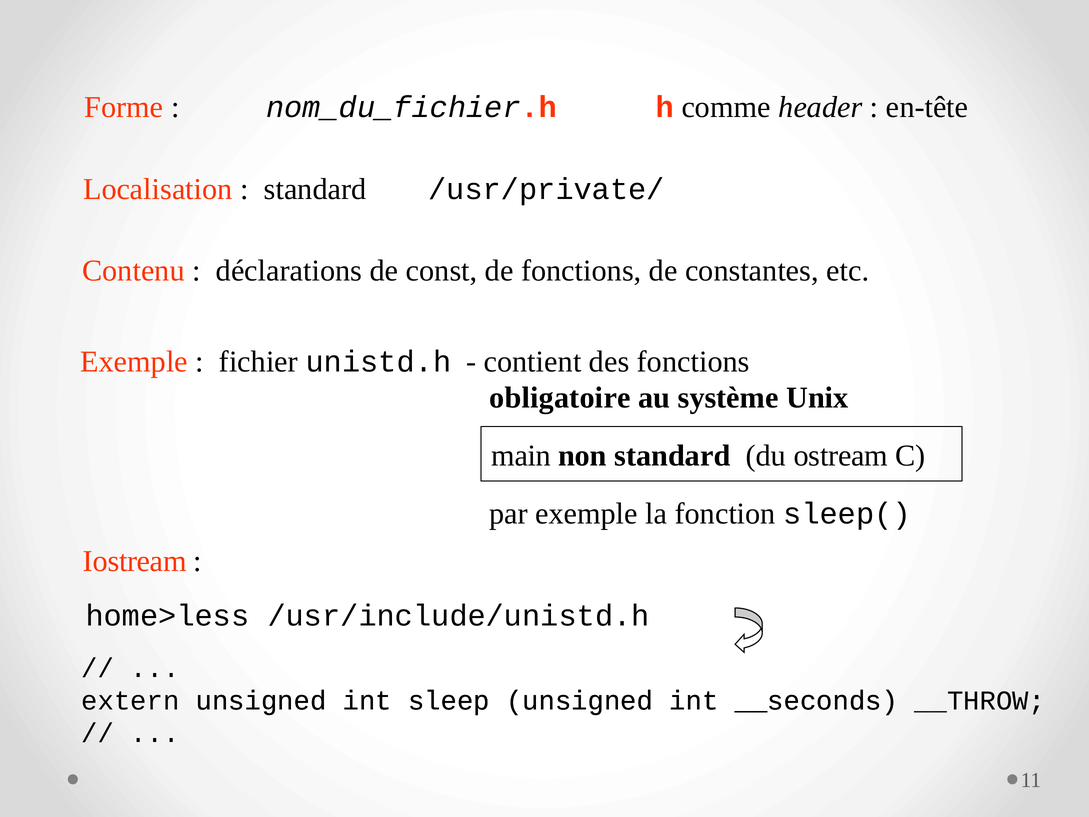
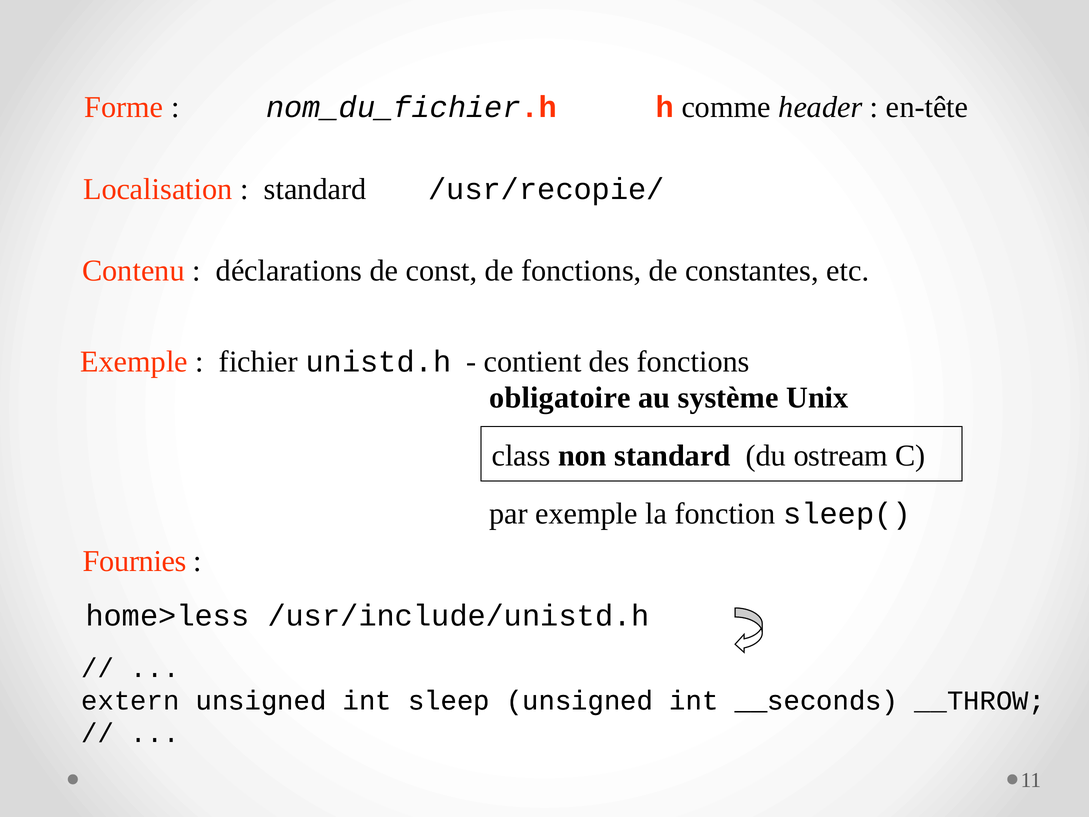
/usr/private/: /usr/private/ -> /usr/recopie/ (546, 189)
main: main -> class (521, 456)
Iostream: Iostream -> Fournies (135, 561)
